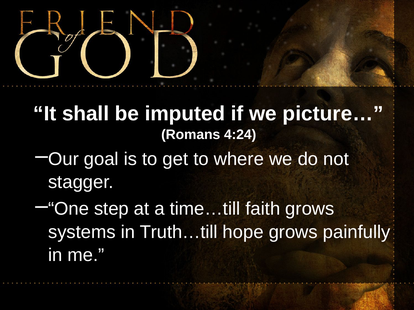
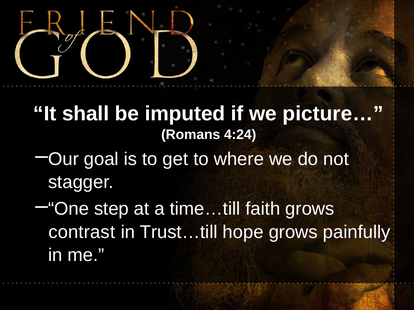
systems: systems -> contrast (82, 232)
Truth…till: Truth…till -> Trust…till (179, 232)
